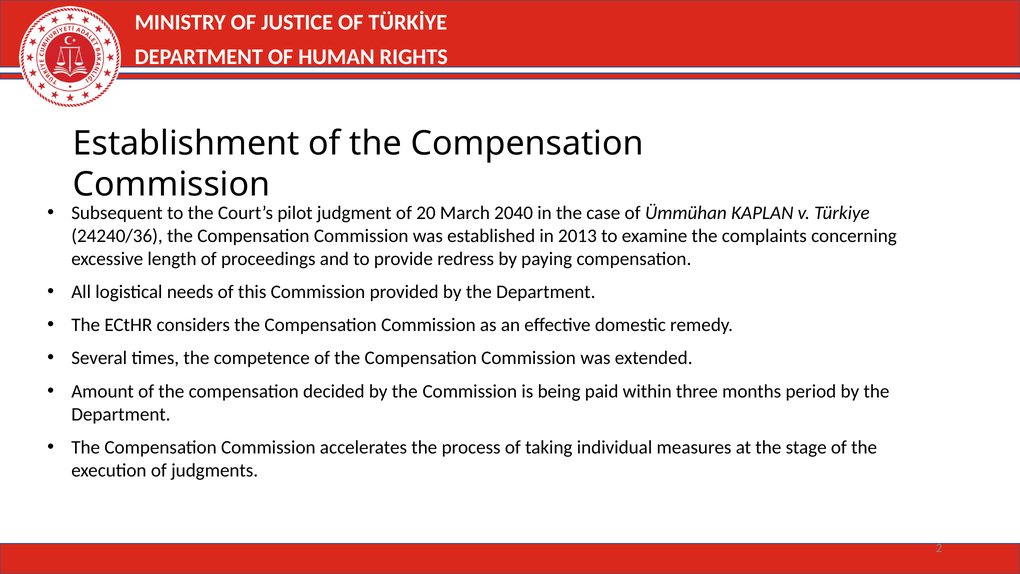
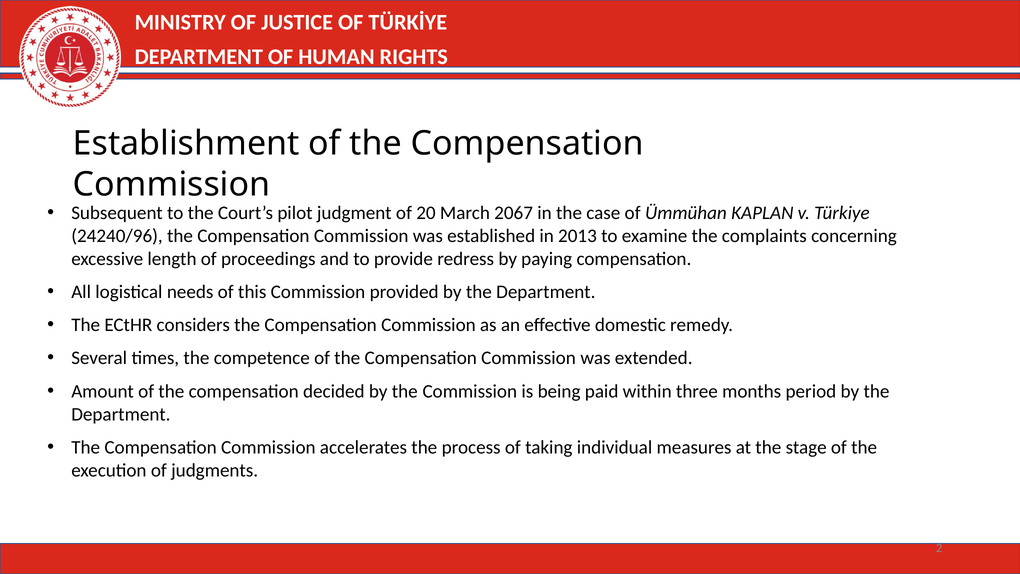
2040: 2040 -> 2067 (514, 213)
24240/36: 24240/36 -> 24240/96 (117, 236)
